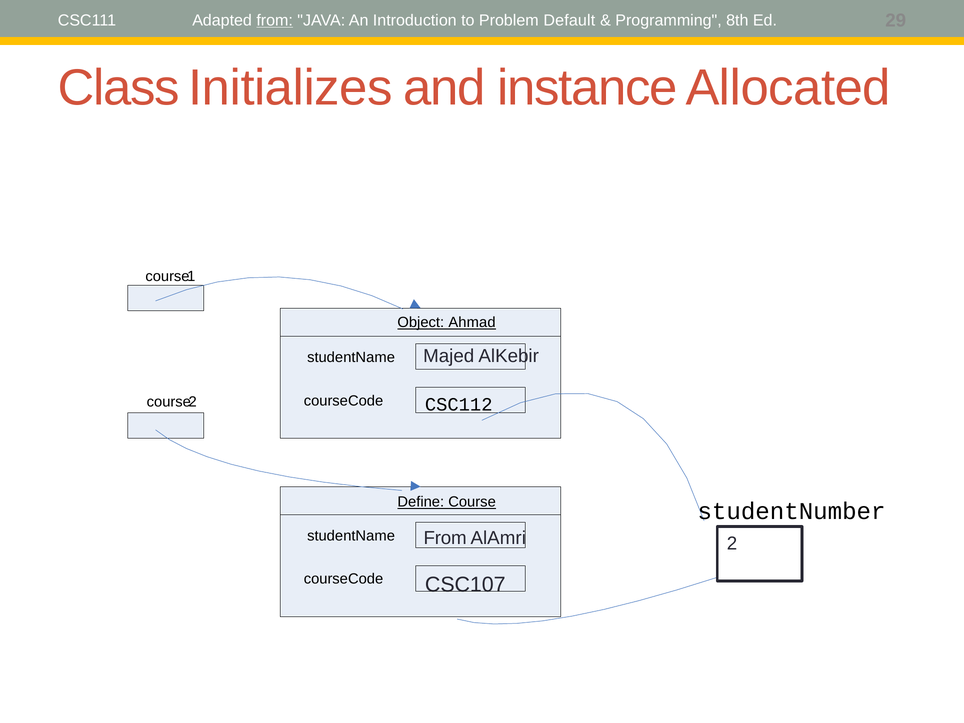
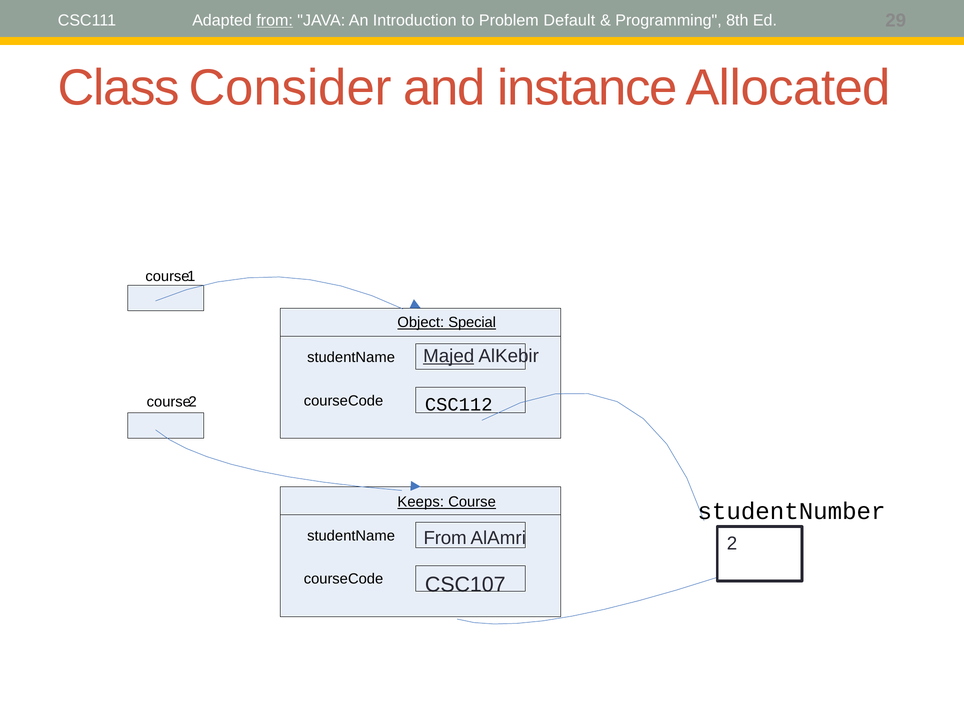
Initializes: Initializes -> Consider (290, 88)
Ahmad: Ahmad -> Special (472, 322)
Majed underline: none -> present (449, 356)
Define: Define -> Keeps (421, 502)
